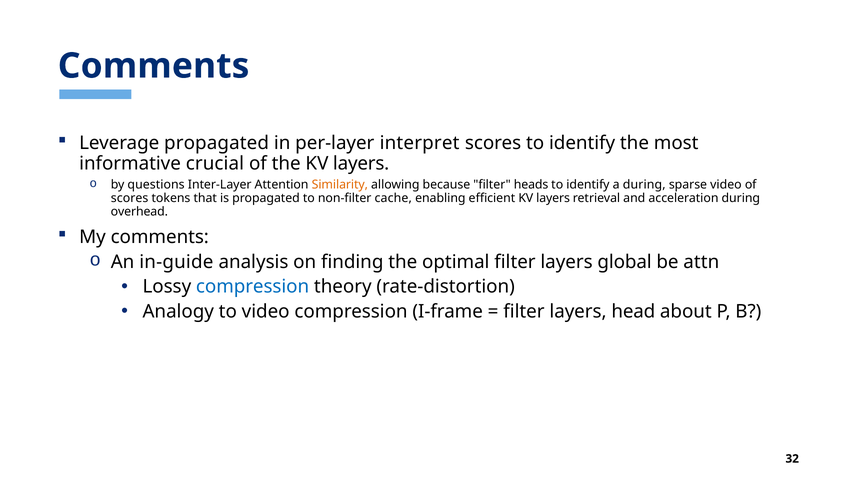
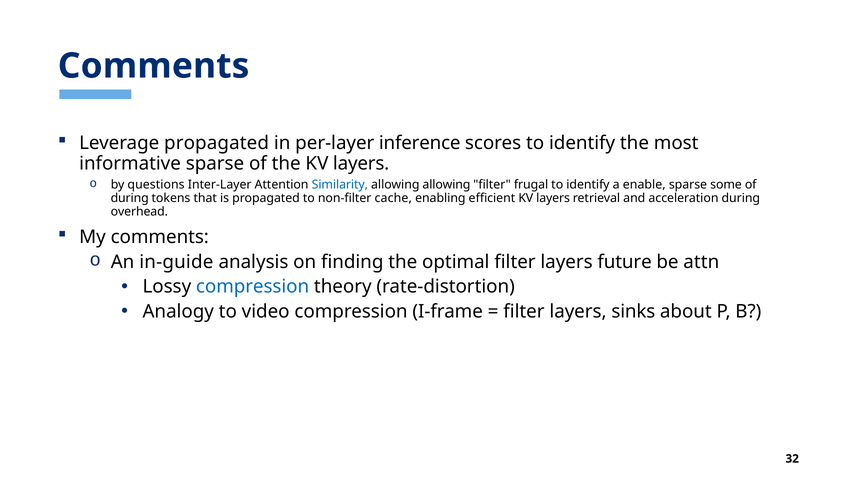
interpret: interpret -> inference (420, 143)
informative crucial: crucial -> sparse (215, 163)
Similarity colour: orange -> blue (340, 185)
allowing because: because -> allowing (446, 185)
heads: heads -> frugal (531, 185)
a during: during -> enable (644, 185)
sparse video: video -> some (726, 185)
scores: scores -> during (130, 198)
global: global -> future (625, 262)
head: head -> sinks (633, 311)
